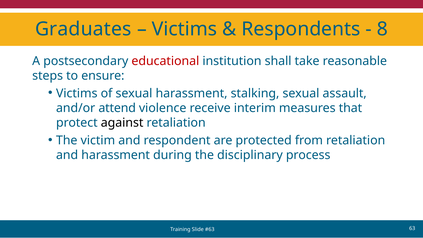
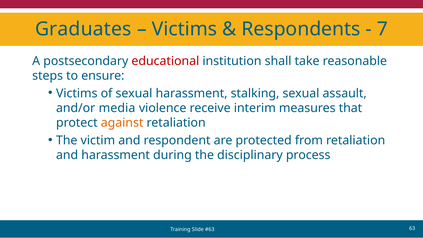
8: 8 -> 7 (382, 29)
attend: attend -> media (117, 108)
against colour: black -> orange (122, 123)
